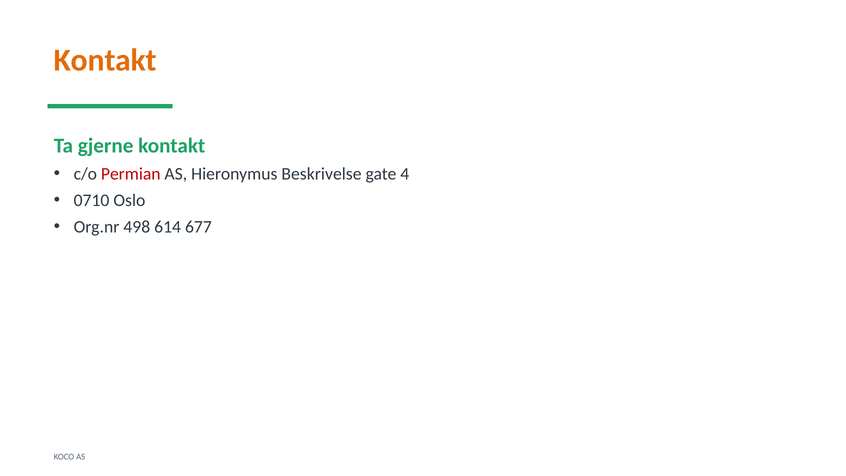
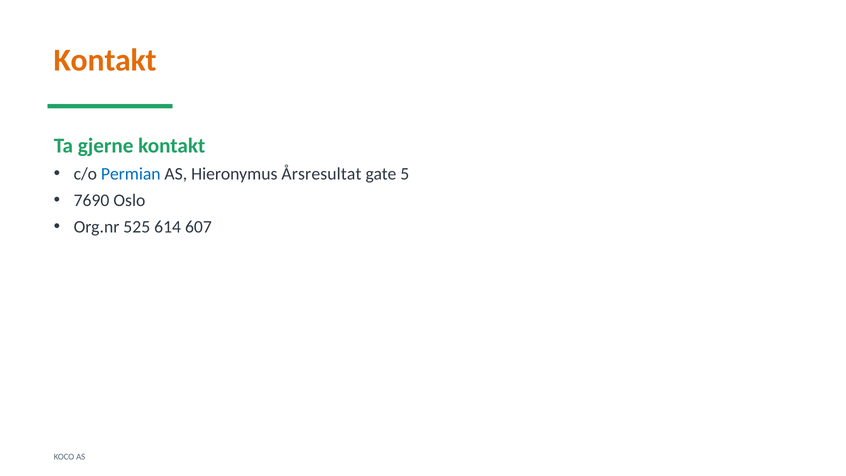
Permian colour: red -> blue (131, 174)
Beskrivelse: Beskrivelse -> Årsresultat (321, 174)
4: 4 -> 5 (405, 174)
0710: 0710 -> 7690 (92, 200)
498: 498 -> 525 (137, 227)
677: 677 -> 607 (198, 227)
